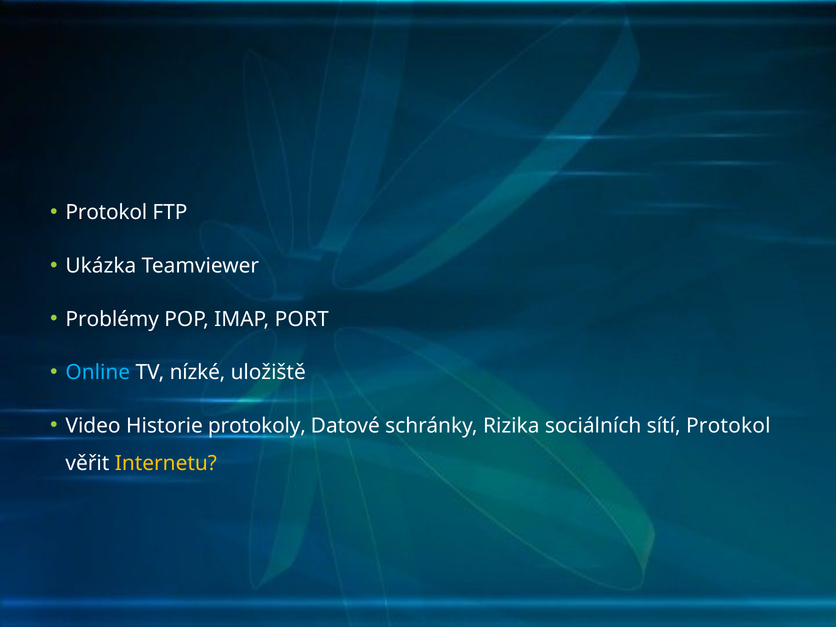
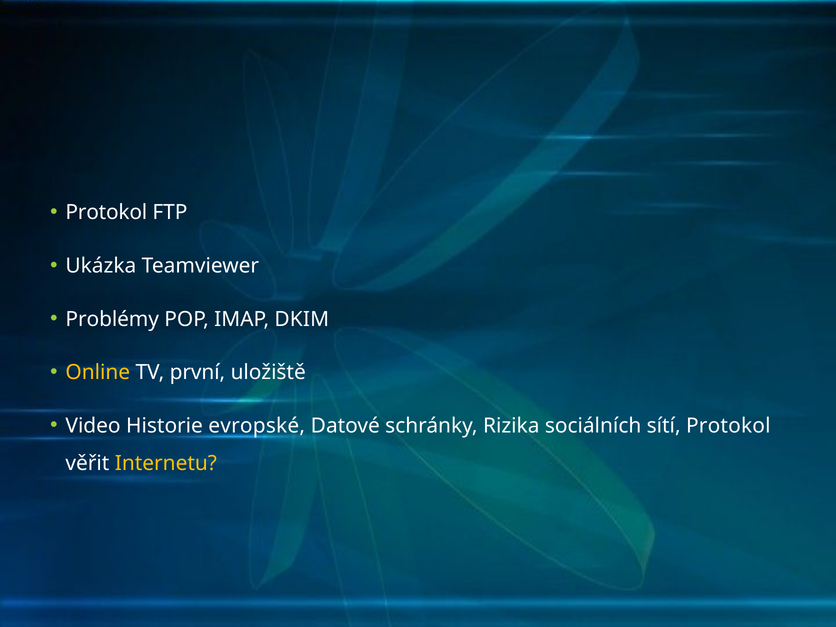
PORT: PORT -> DKIM (302, 319)
Online colour: light blue -> yellow (98, 372)
nízké: nízké -> první (197, 372)
protokoly: protokoly -> evropské (257, 426)
